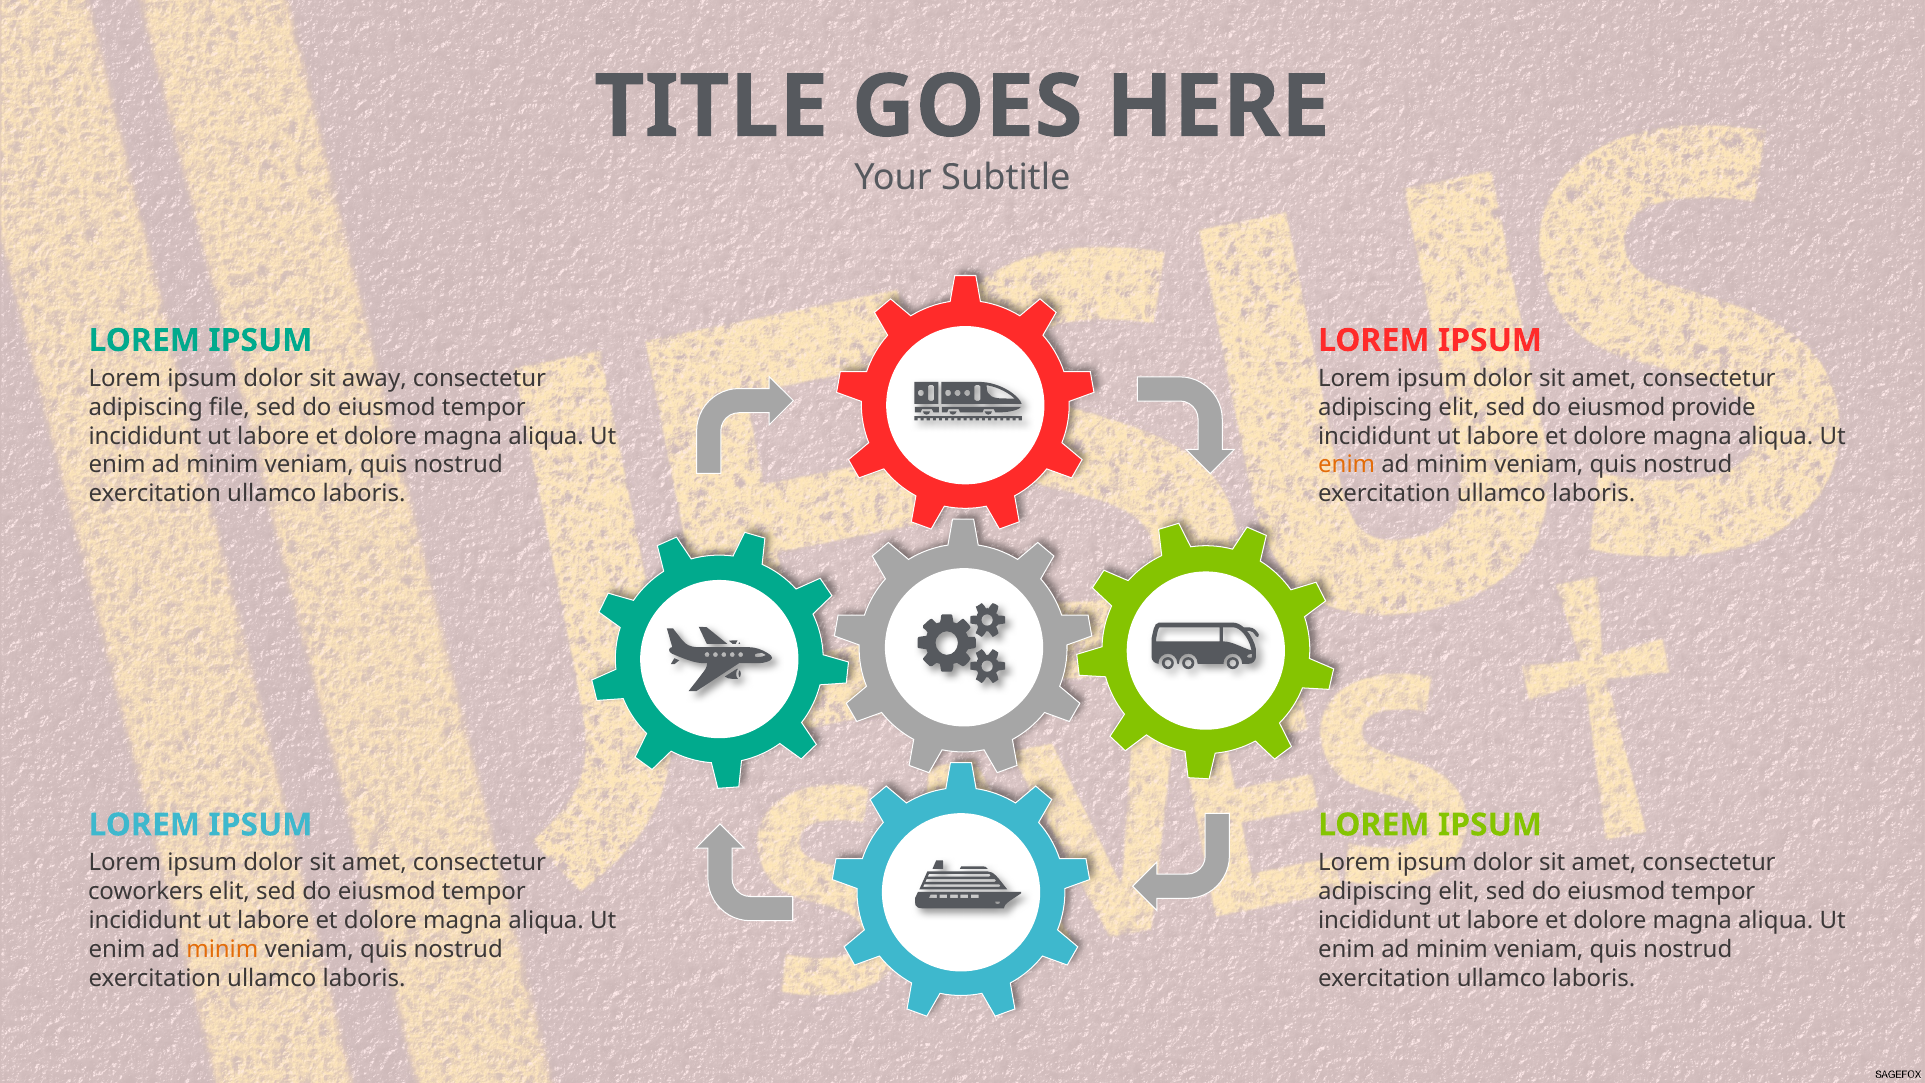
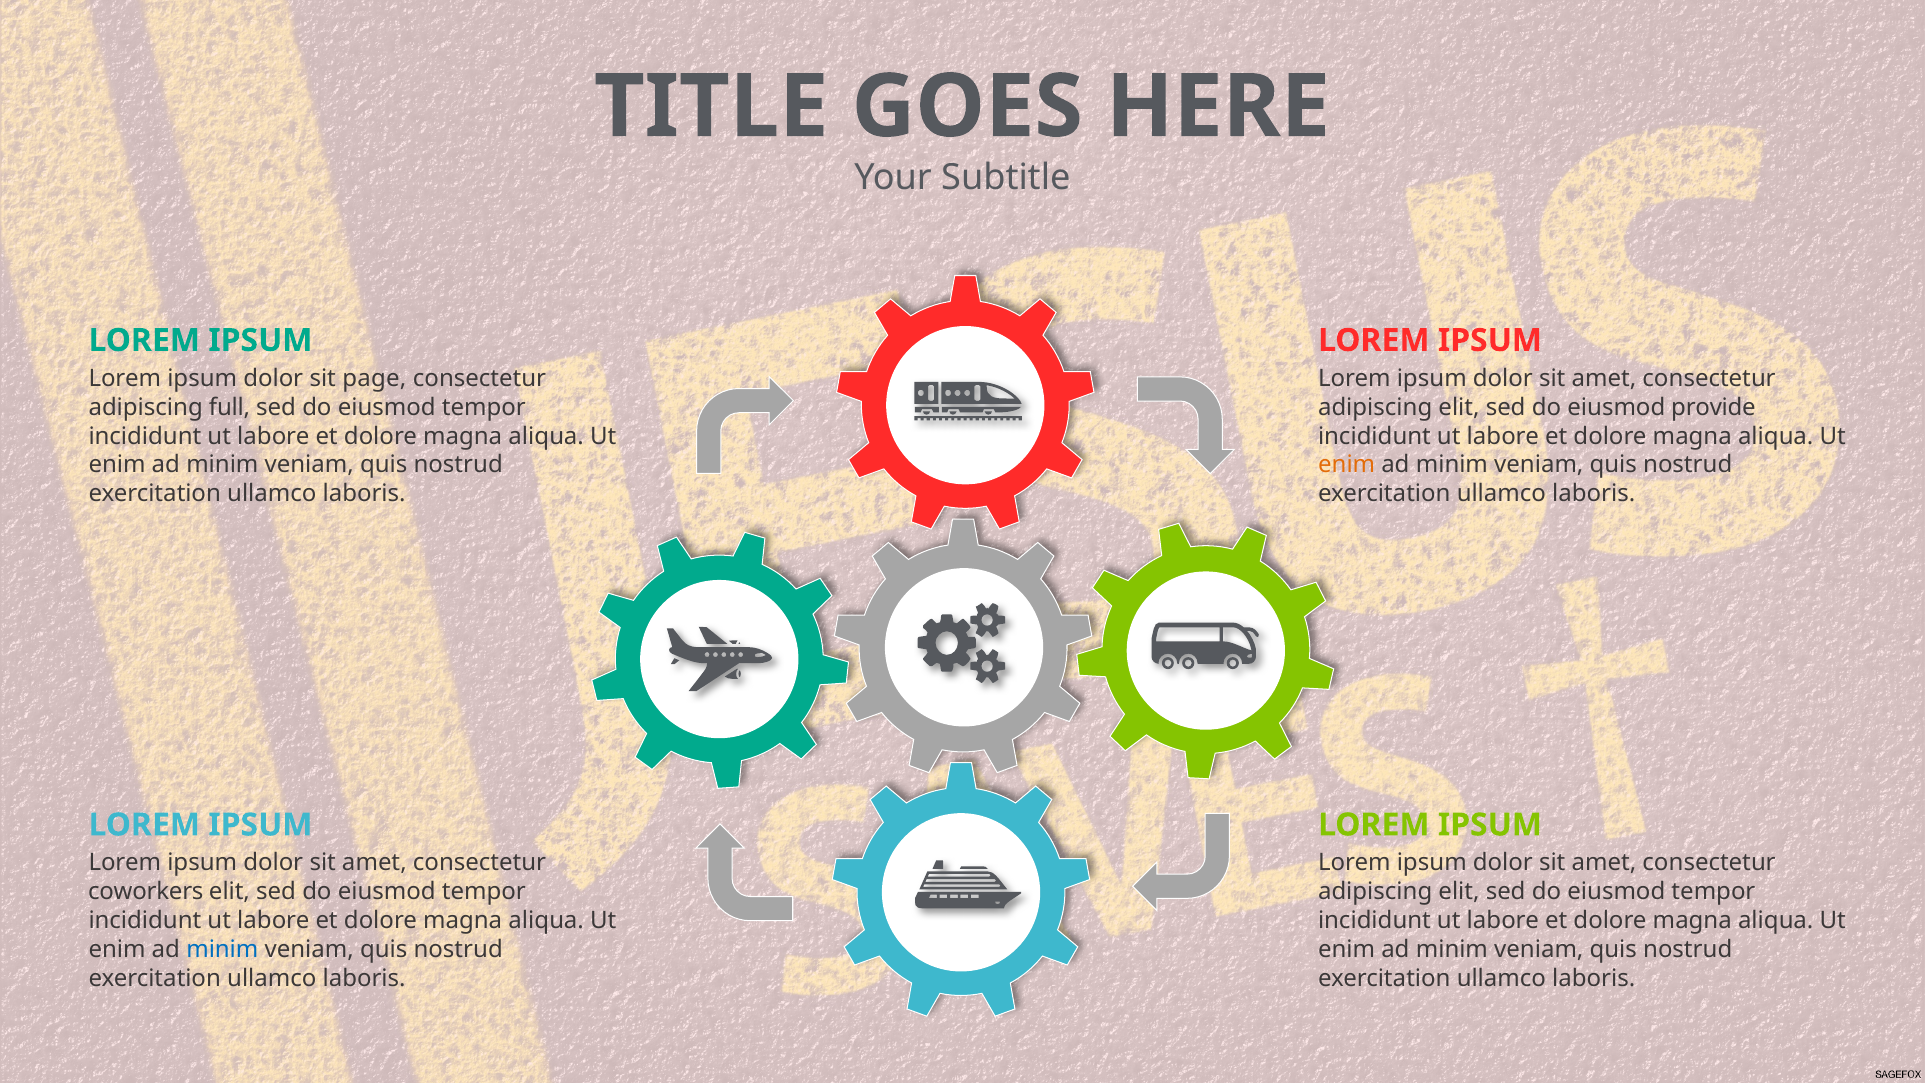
away: away -> page (374, 378)
file: file -> full (230, 407)
minim colour: orange -> blue (222, 949)
